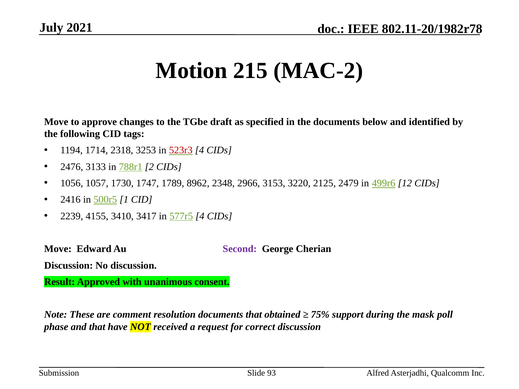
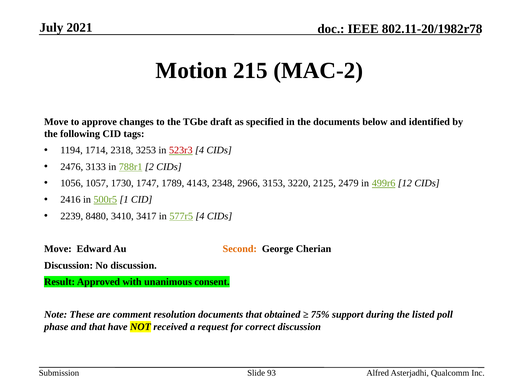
8962: 8962 -> 4143 (198, 183)
4155: 4155 -> 8480 (97, 216)
Second colour: purple -> orange (240, 249)
mask: mask -> listed (423, 315)
